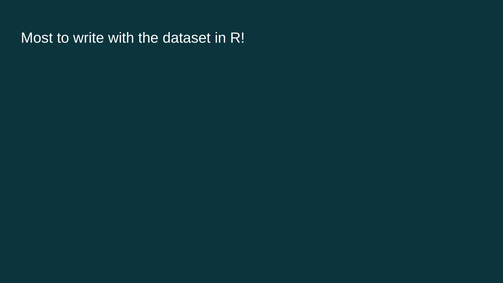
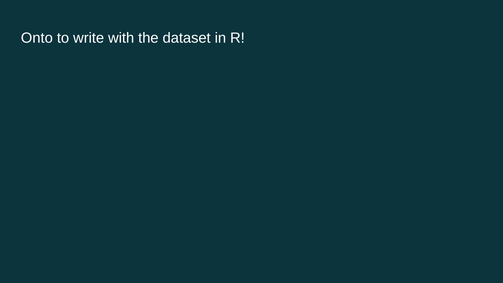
Most: Most -> Onto (37, 38)
